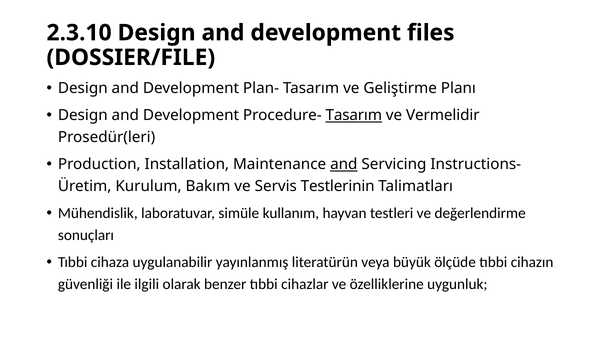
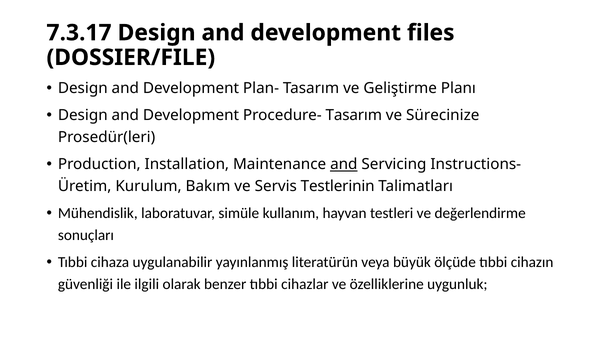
2.3.10: 2.3.10 -> 7.3.17 (79, 33)
Tasarım underline: present -> none (354, 115)
Vermelidir: Vermelidir -> Sürecinize (443, 115)
